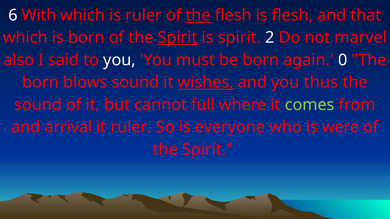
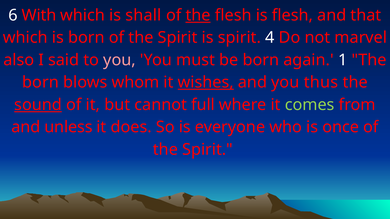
is ruler: ruler -> shall (143, 15)
Spirit underline: present -> none (178, 38)
2: 2 -> 4 (270, 38)
you colour: white -> pink (119, 60)
0: 0 -> 1 (343, 60)
blows sound: sound -> whom (135, 82)
sound underline: none -> present (38, 105)
arrival: arrival -> unless (68, 127)
it ruler: ruler -> does (131, 127)
were: were -> once (341, 127)
